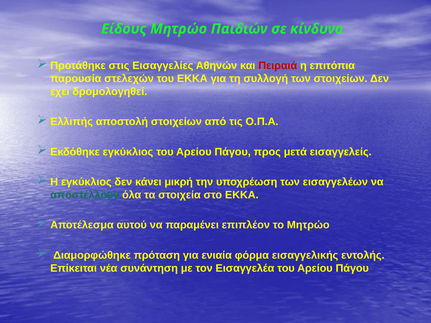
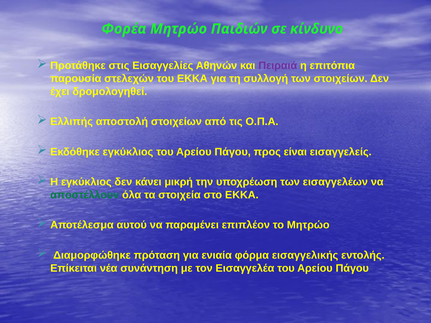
Είδους: Είδους -> Φορέα (124, 29)
Πειραιά colour: red -> purple (278, 66)
μετά: μετά -> είναι (295, 152)
